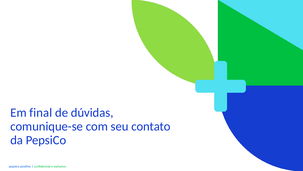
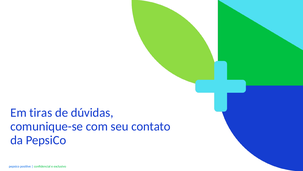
final: final -> tiras (41, 112)
